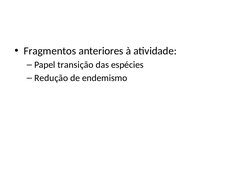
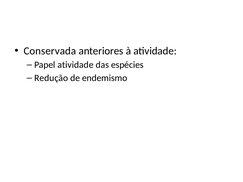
Fragmentos: Fragmentos -> Conservada (50, 51)
Papel transição: transição -> atividade (75, 65)
